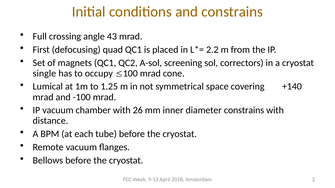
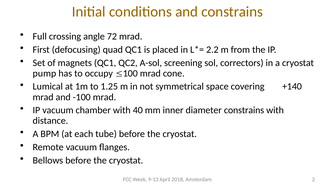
43: 43 -> 72 (112, 36)
single: single -> pump (44, 73)
26: 26 -> 40 (138, 111)
